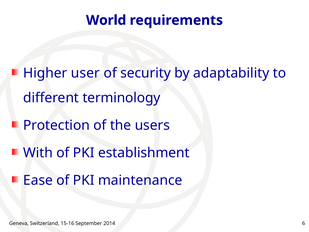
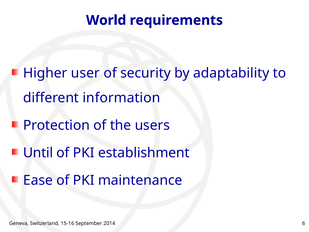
terminology: terminology -> information (121, 98)
With: With -> Until (38, 153)
